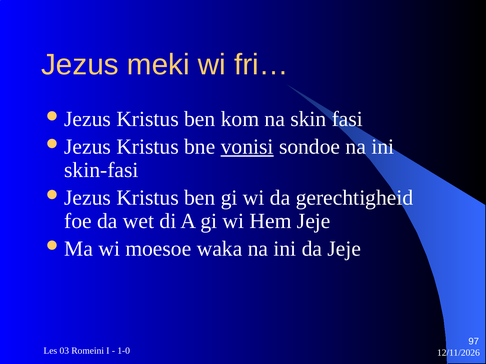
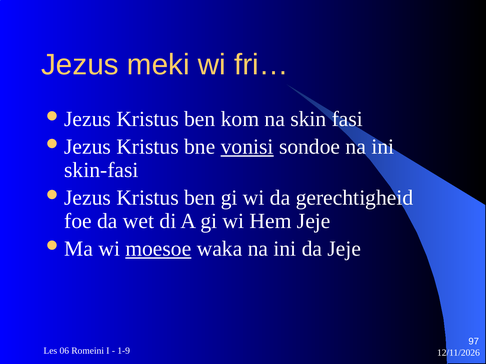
moesoe underline: none -> present (158, 249)
03: 03 -> 06 (64, 351)
1-0: 1-0 -> 1-9 (124, 351)
